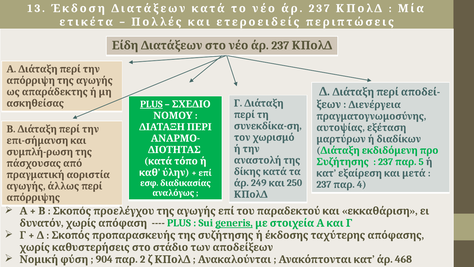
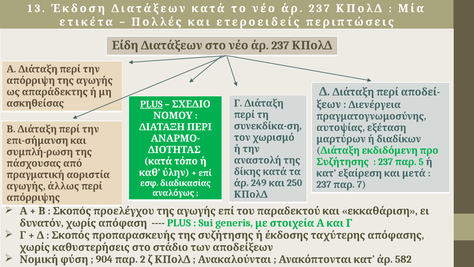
4: 4 -> 7 (362, 184)
generis underline: present -> none (234, 223)
468: 468 -> 582 (403, 259)
